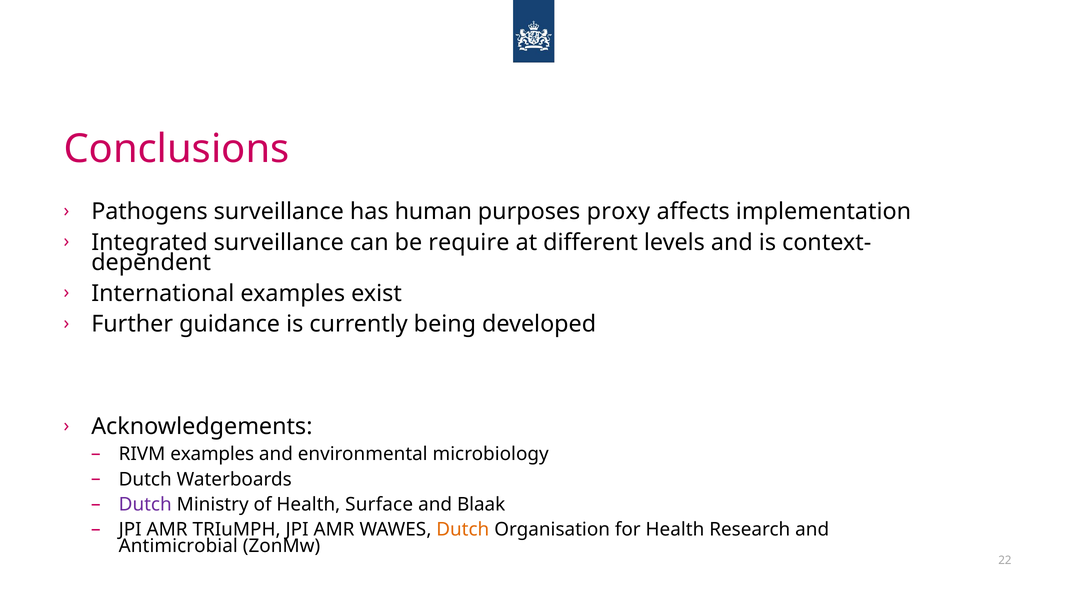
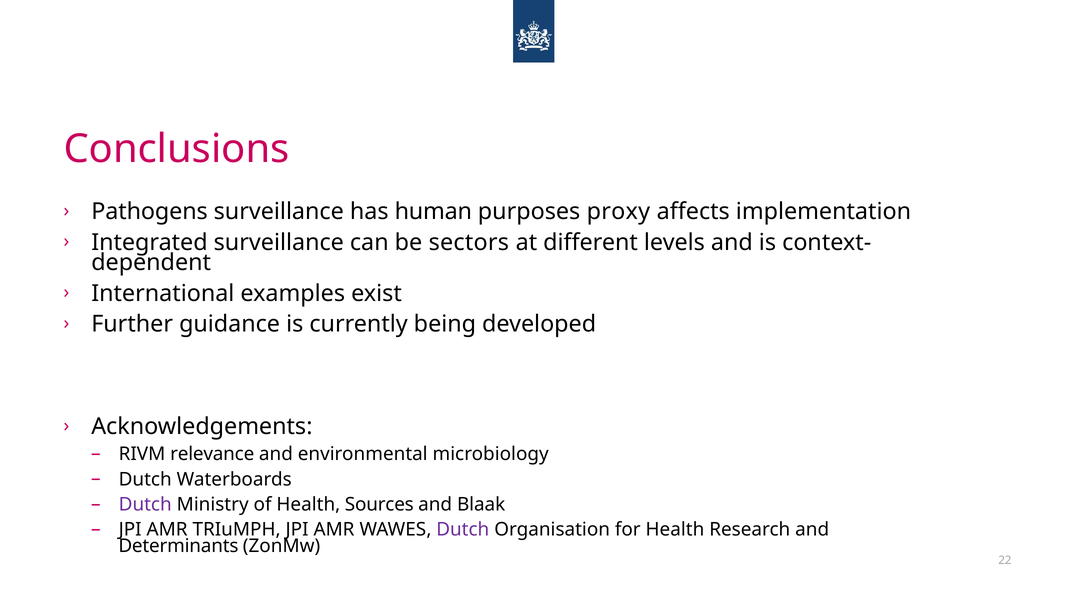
require: require -> sectors (469, 242)
RIVM examples: examples -> relevance (212, 454)
Surface: Surface -> Sources (379, 505)
Dutch colour: orange -> purple (463, 530)
Antimicrobial: Antimicrobial -> Determinants (178, 546)
